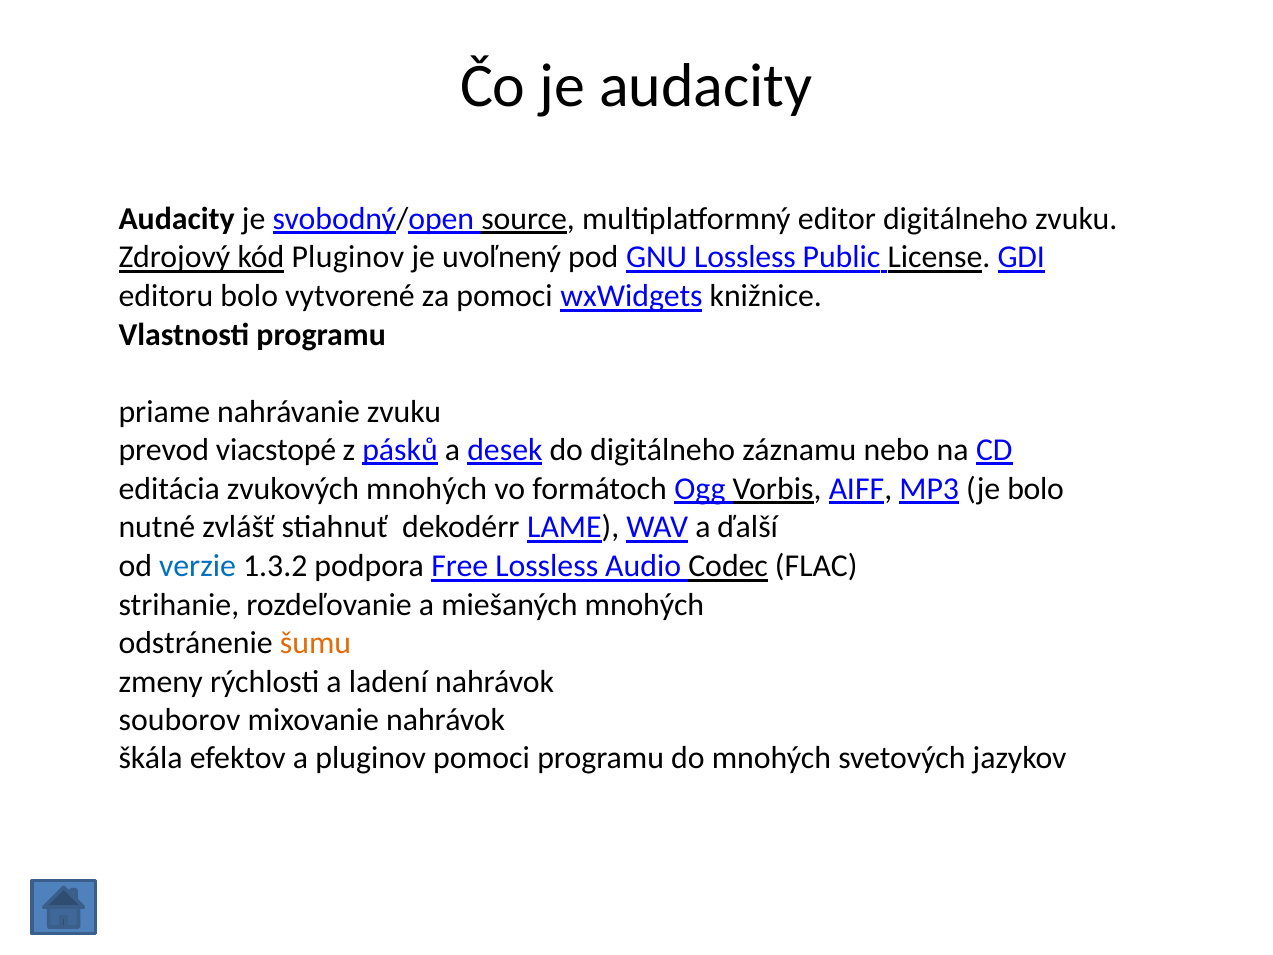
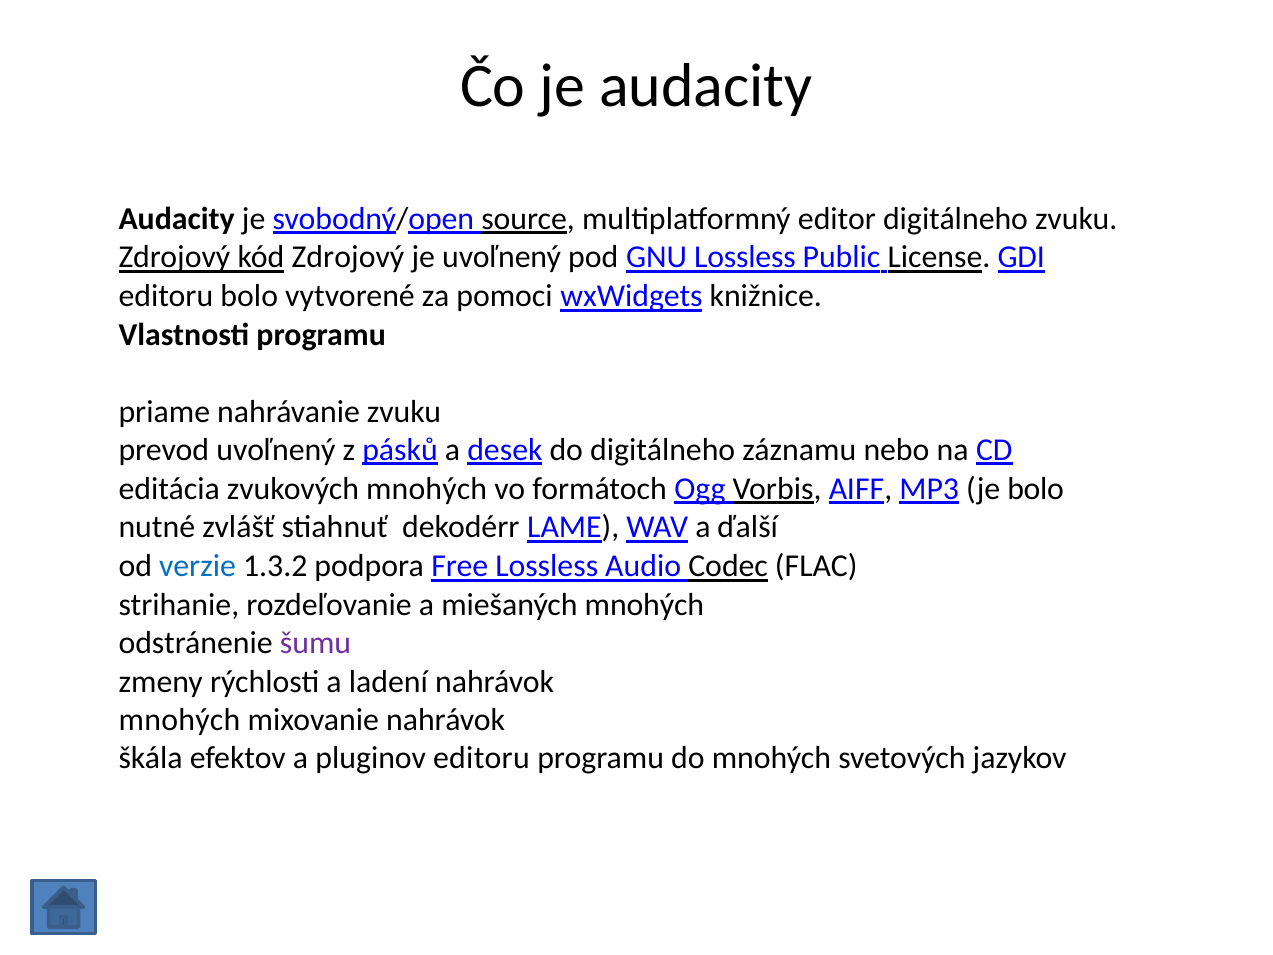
kód Pluginov: Pluginov -> Zdrojový (348, 257)
prevod viacstopé: viacstopé -> uvoľnený (276, 450)
šumu colour: orange -> purple (316, 643)
souborov: souborov -> mnohých (180, 720)
pluginov pomoci: pomoci -> editoru (481, 758)
